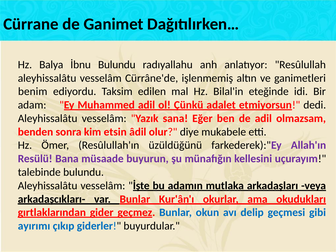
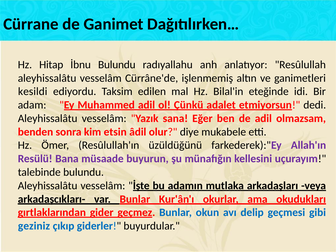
Balya: Balya -> Hitap (51, 65)
benim: benim -> kesildi (33, 92)
ayırımı: ayırımı -> geziniz (34, 226)
